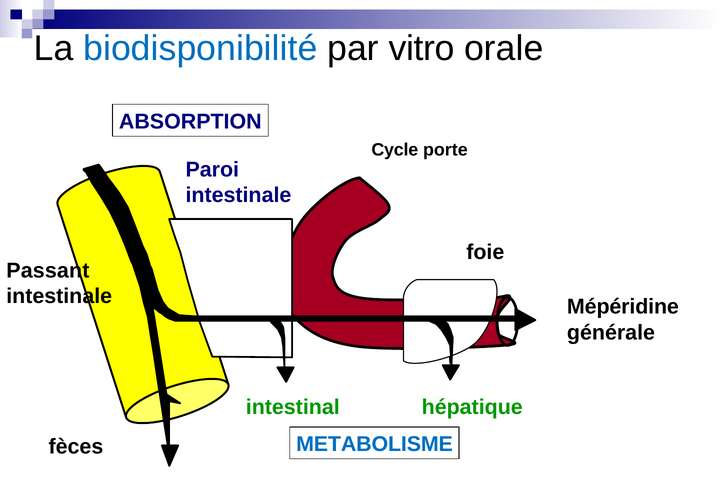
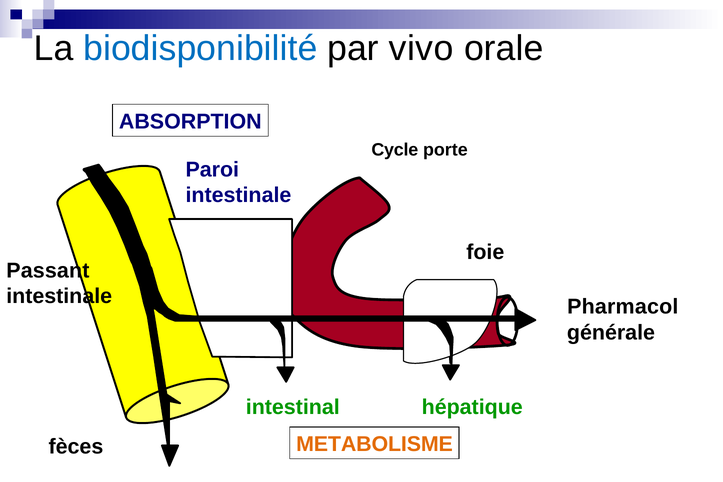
vitro: vitro -> vivo (421, 48)
Mépéridine: Mépéridine -> Pharmacol (623, 307)
METABOLISME colour: blue -> orange (375, 444)
